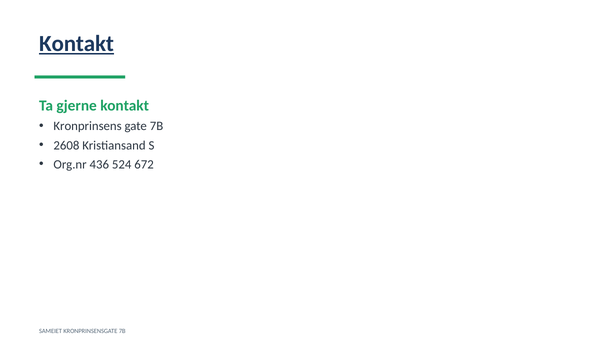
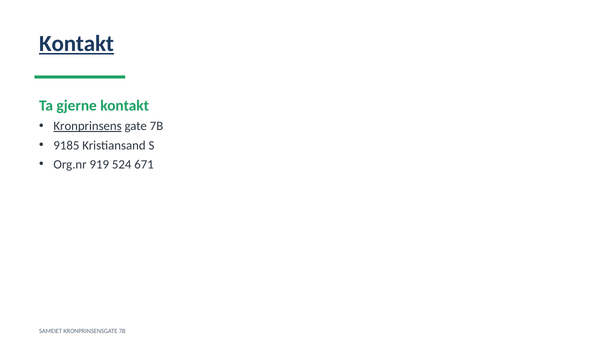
Kronprinsens underline: none -> present (88, 126)
2608: 2608 -> 9185 (66, 145)
436: 436 -> 919 (99, 165)
672: 672 -> 671 (144, 165)
